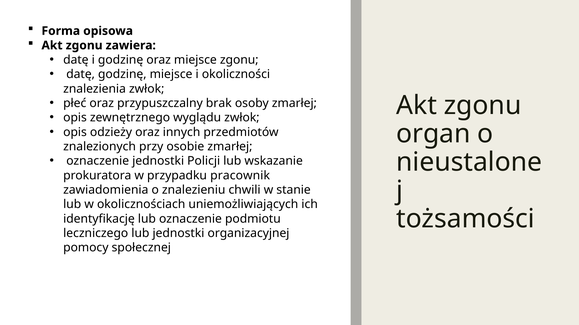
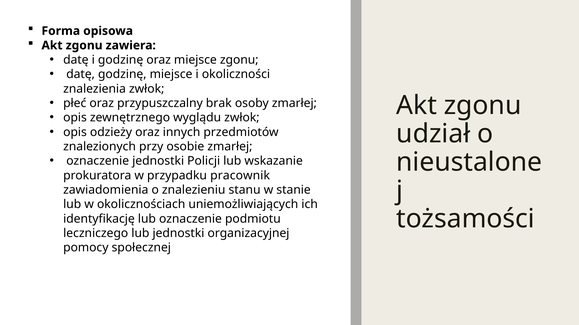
organ: organ -> udział (433, 134)
chwili: chwili -> stanu (245, 190)
